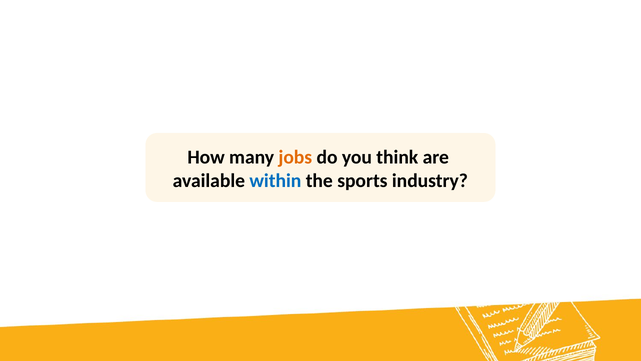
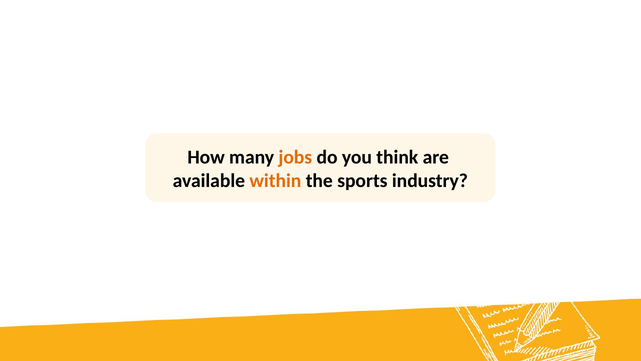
within colour: blue -> orange (275, 180)
